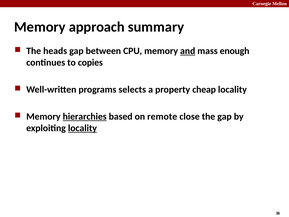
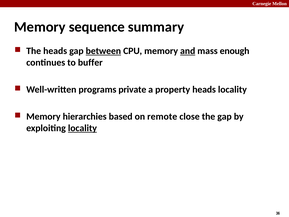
approach: approach -> sequence (97, 27)
between underline: none -> present (103, 51)
copies: copies -> buffer (90, 63)
selects: selects -> private (132, 89)
property cheap: cheap -> heads (204, 89)
hierarchies underline: present -> none (85, 116)
